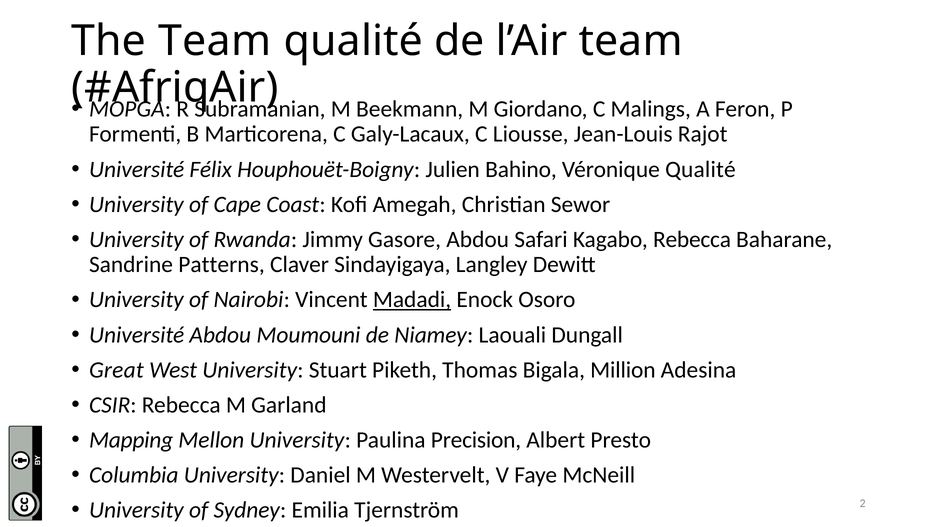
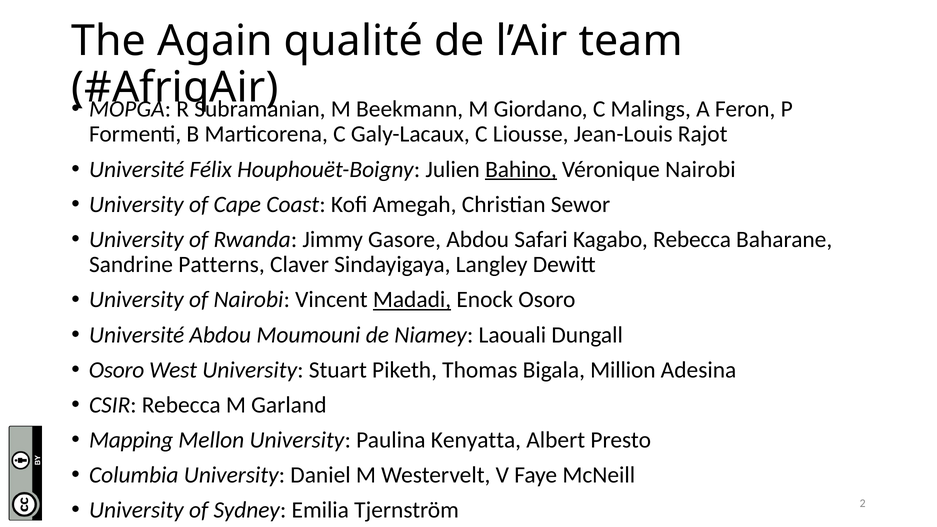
The Team: Team -> Again (215, 41)
Bahino underline: none -> present (521, 169)
Véronique Qualité: Qualité -> Nairobi (700, 169)
Great: Great -> Osoro (117, 370)
Precision: Precision -> Kenyatta (476, 440)
